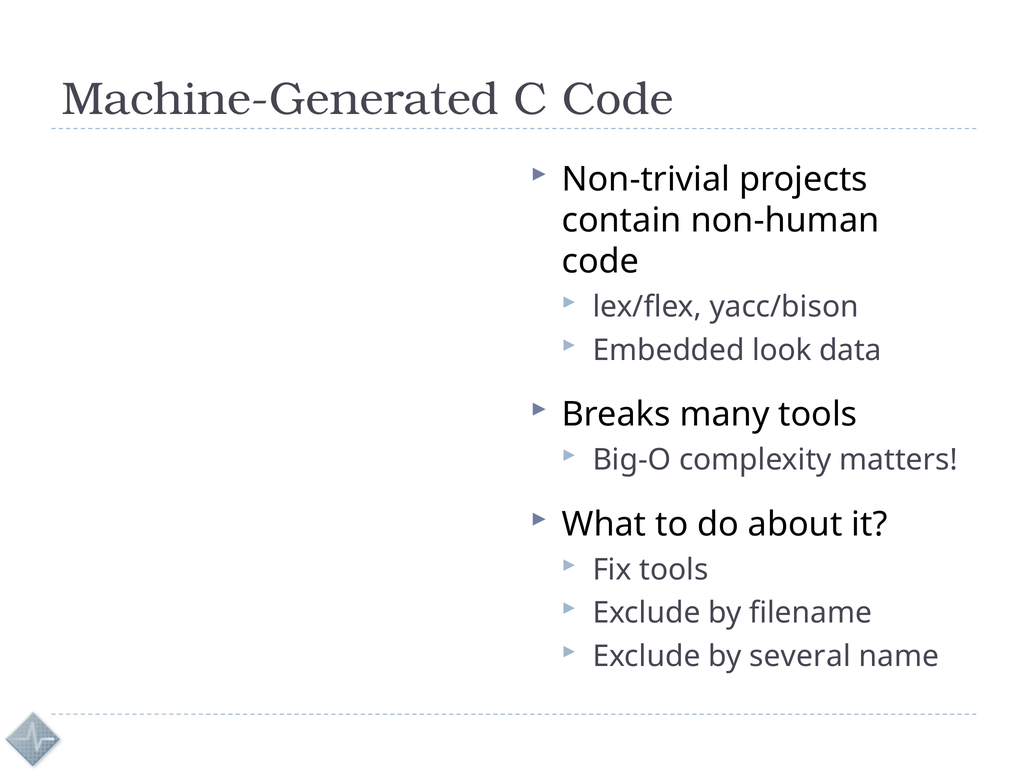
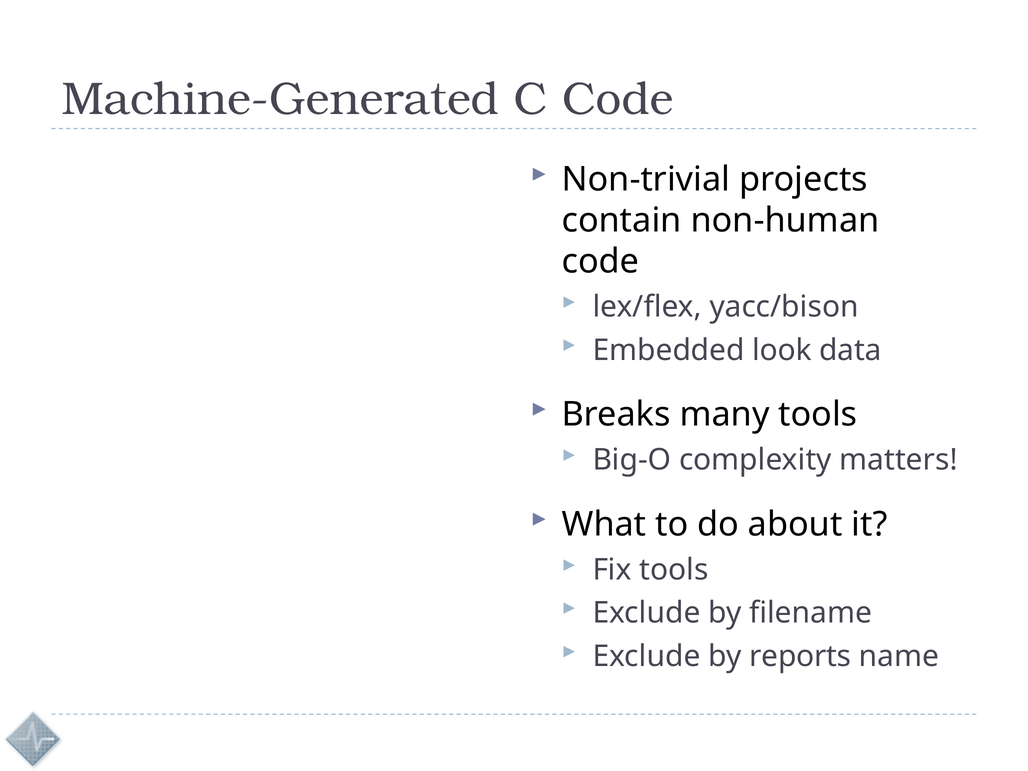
several: several -> reports (800, 656)
